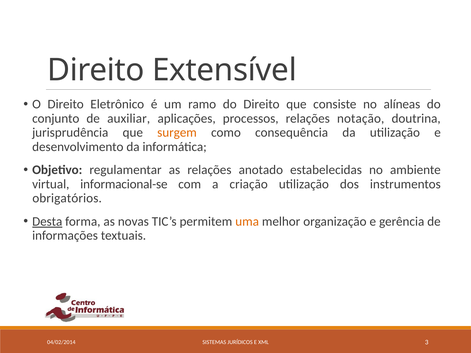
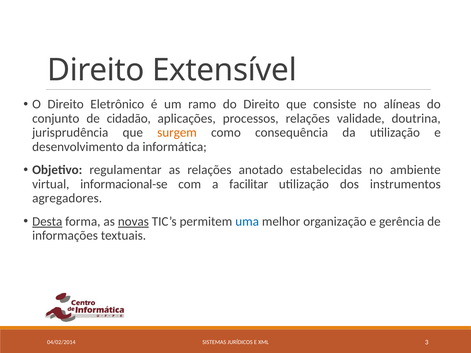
auxiliar: auxiliar -> cidadão (129, 119)
notação: notação -> validade (361, 119)
criação: criação -> facilitar (249, 184)
obrigatórios: obrigatórios -> agregadores (67, 198)
novas underline: none -> present (133, 222)
uma colour: orange -> blue (247, 222)
